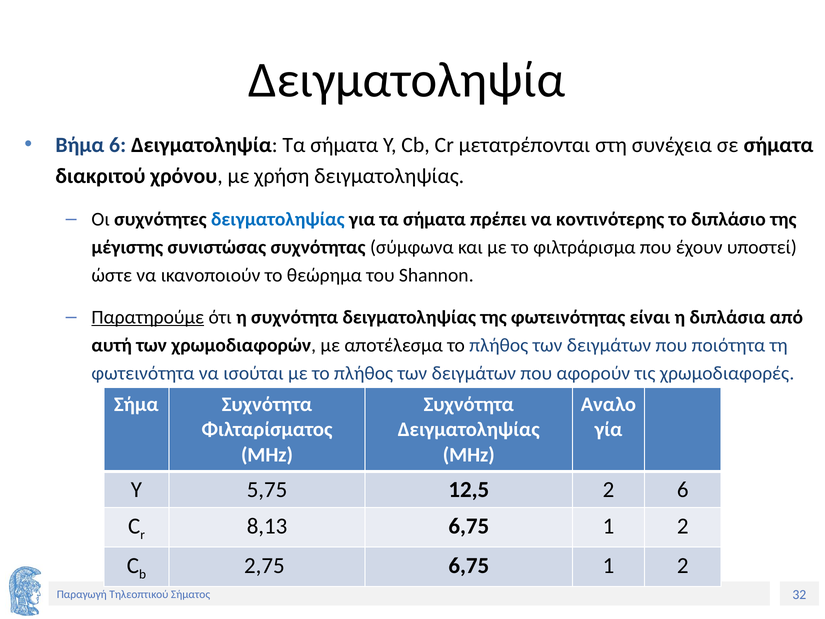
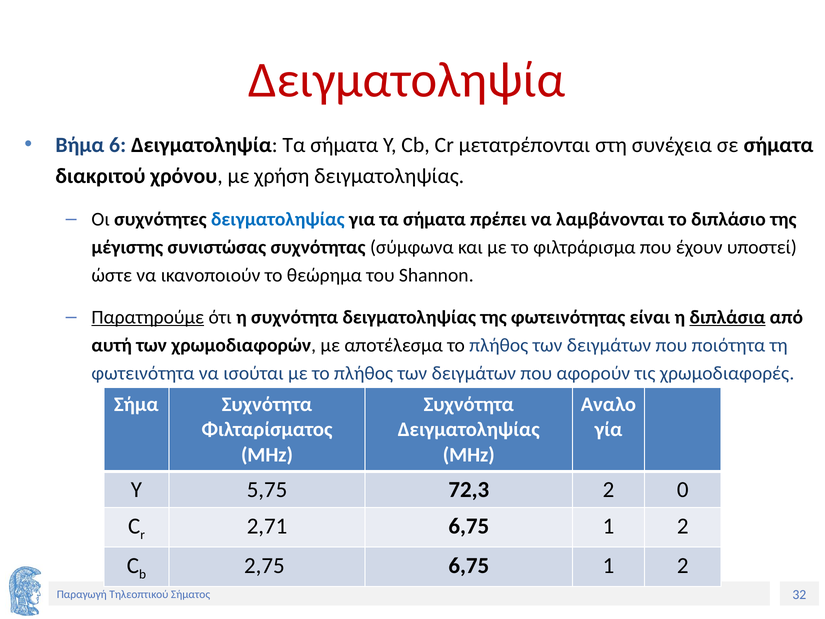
Δειγματοληψία colour: black -> red (407, 80)
κοντινότερης: κοντινότερης -> λαμβάνονται (610, 219)
διπλάσια underline: none -> present (727, 317)
12,5: 12,5 -> 72,3 (469, 490)
2 6: 6 -> 0 (683, 490)
8,13: 8,13 -> 2,71 (267, 526)
